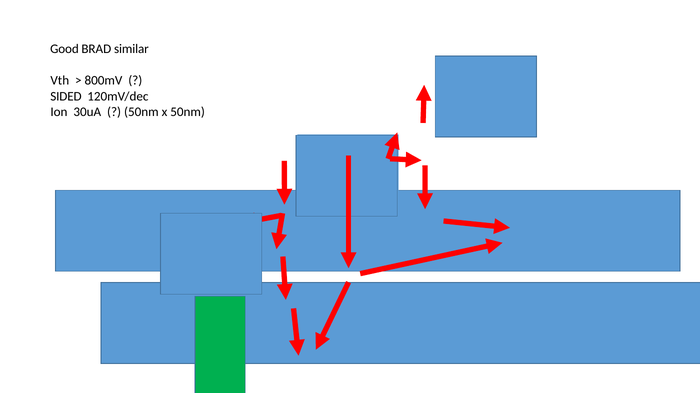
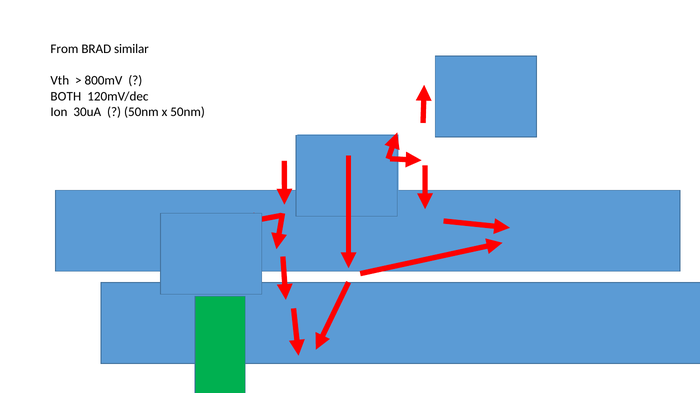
Good: Good -> From (64, 49)
SIDED: SIDED -> BOTH (66, 97)
